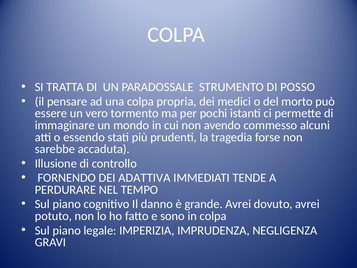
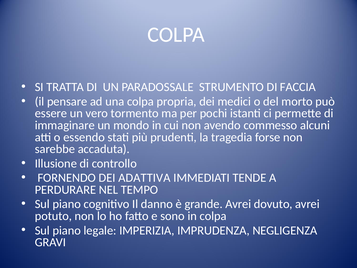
POSSO: POSSO -> FACCIA (298, 87)
